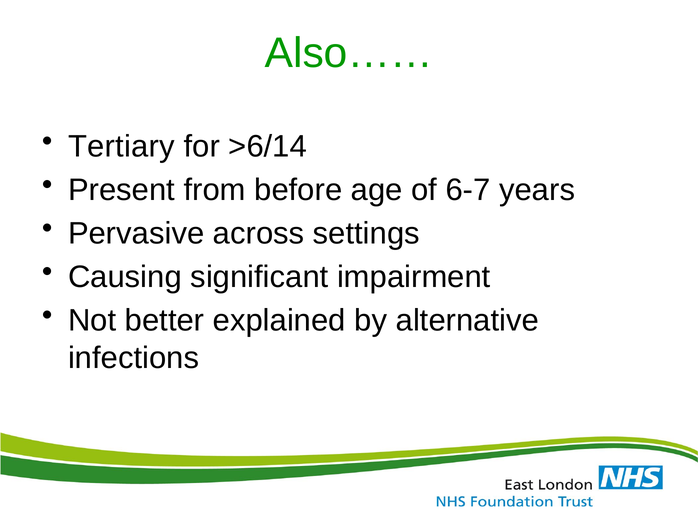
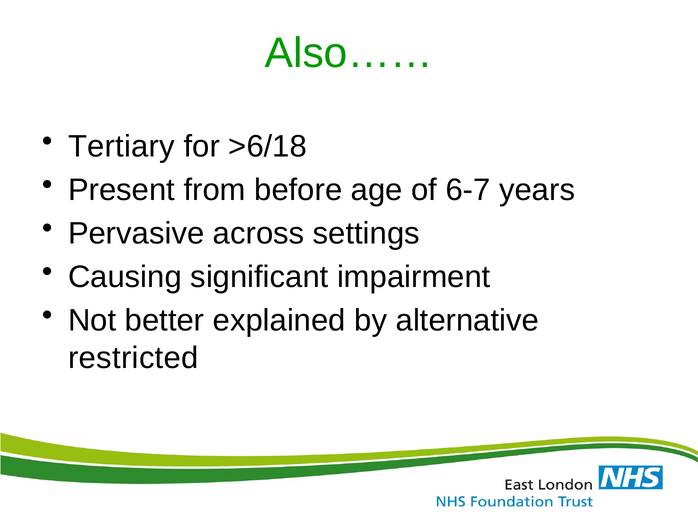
>6/14: >6/14 -> >6/18 (268, 146)
infections: infections -> restricted (133, 357)
